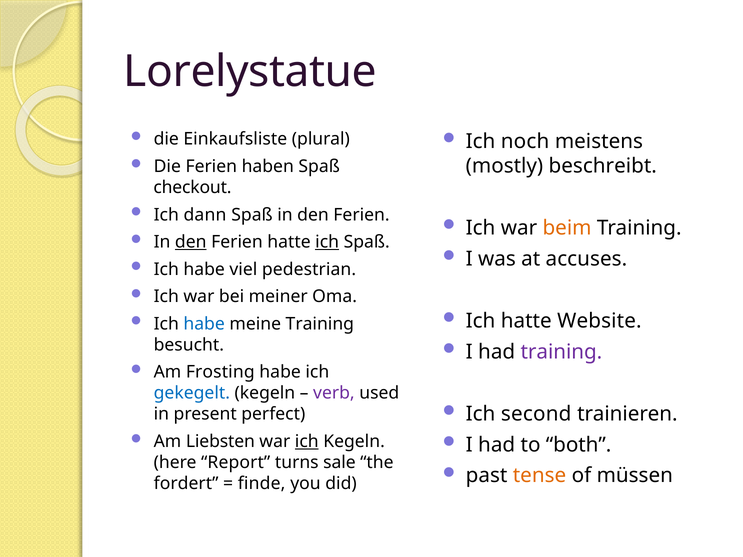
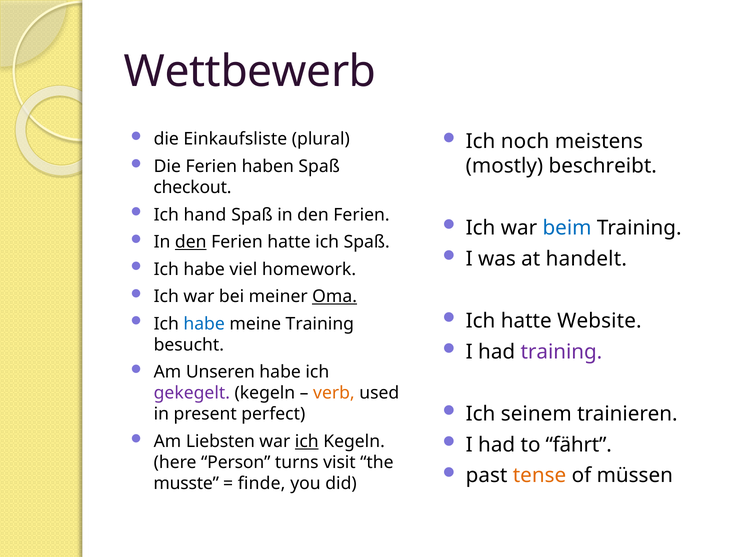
Lorelystatue: Lorelystatue -> Wettbewerb (250, 72)
dann: dann -> hand (205, 215)
beim colour: orange -> blue (567, 228)
ich underline: present -> none (327, 242)
accuses: accuses -> handelt (586, 259)
pedestrian: pedestrian -> homework (309, 269)
Oma underline: none -> present (335, 297)
Frosting: Frosting -> Unseren (220, 372)
gekegelt colour: blue -> purple (192, 393)
verb colour: purple -> orange (334, 393)
second: second -> seinem (536, 414)
both: both -> fährt (579, 445)
Report: Report -> Person (236, 463)
sale: sale -> visit (339, 463)
fordert: fordert -> musste (186, 484)
